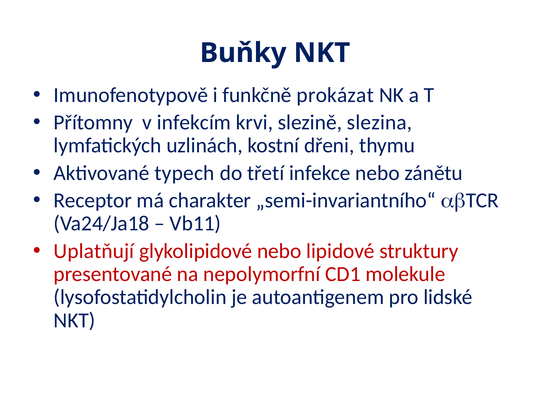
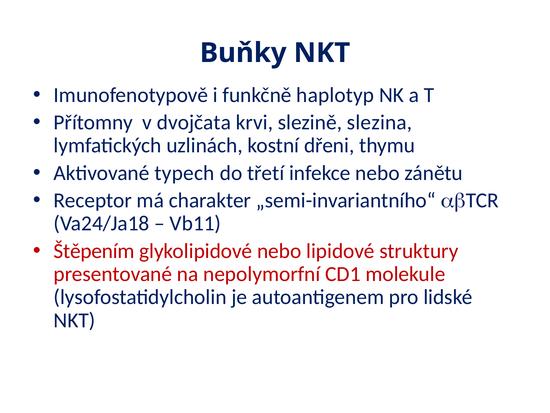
prokázat: prokázat -> haplotyp (335, 95)
infekcím: infekcím -> dvojčata (194, 122)
Uplatňují: Uplatňují -> Štěpením (94, 251)
